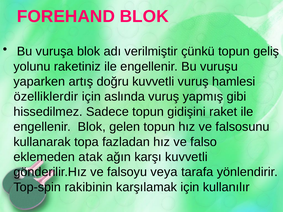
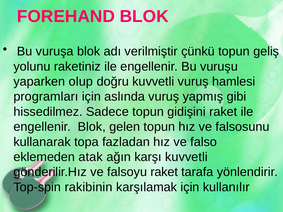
artış: artış -> olup (81, 82)
özelliklerdir: özelliklerdir -> programları (46, 97)
falsoyu veya: veya -> raket (164, 172)
